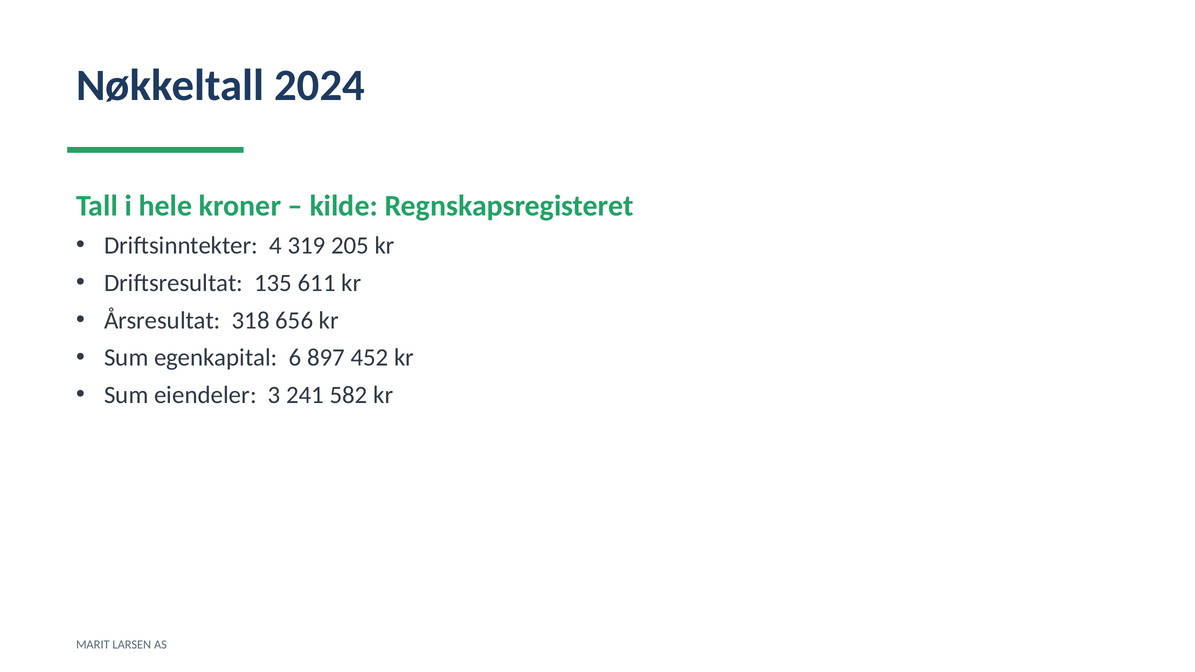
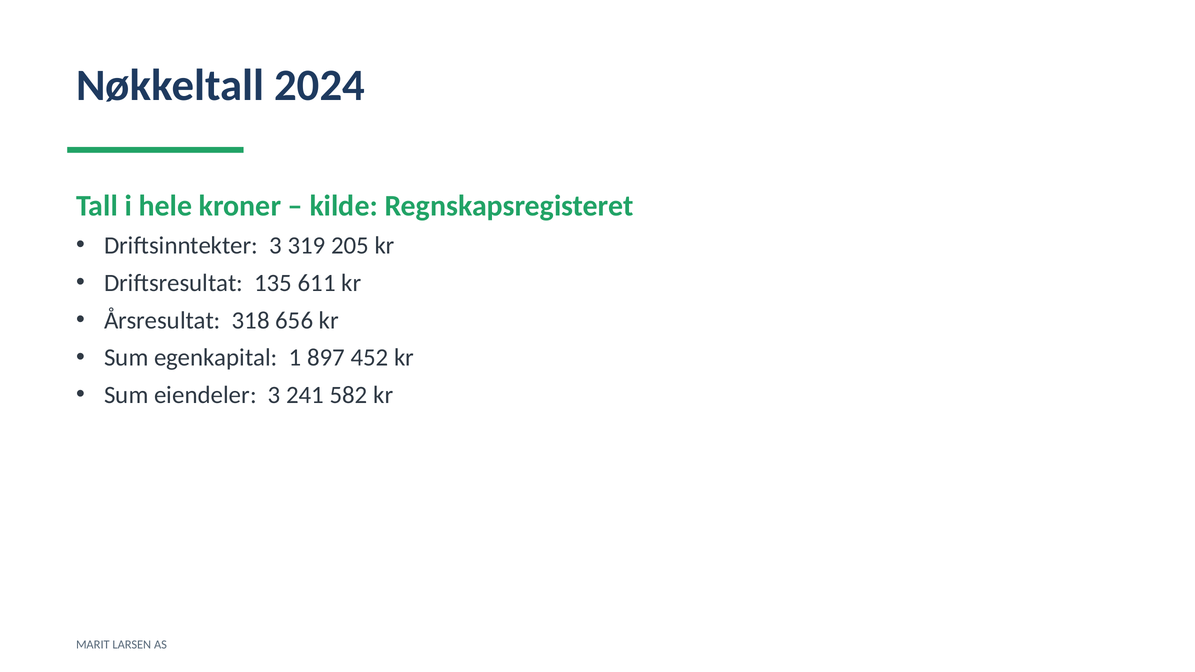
Driftsinntekter 4: 4 -> 3 (276, 246)
6: 6 -> 1 (295, 358)
